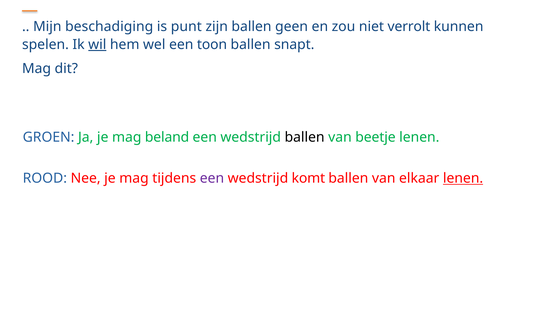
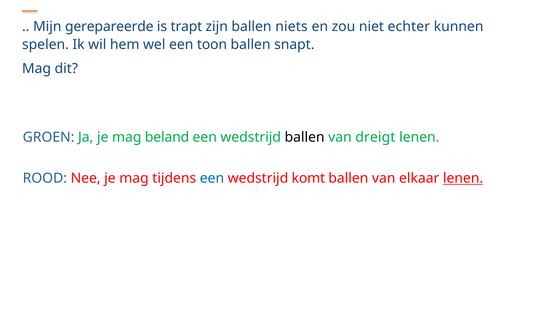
beschadiging: beschadiging -> gerepareerde (109, 27)
punt: punt -> trapt (186, 27)
geen: geen -> niets (291, 27)
verrolt: verrolt -> echter (409, 27)
wil underline: present -> none (97, 45)
beetje: beetje -> dreigt (375, 137)
een colour: purple -> blue (212, 178)
